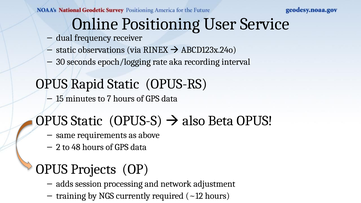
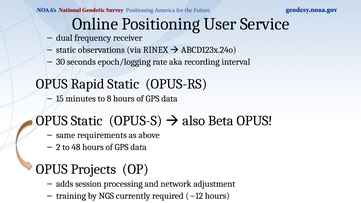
7: 7 -> 8 (109, 99)
